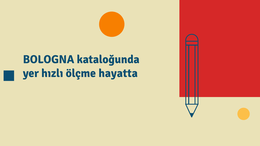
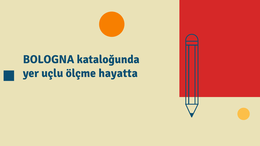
hızlı: hızlı -> uçlu (52, 73)
